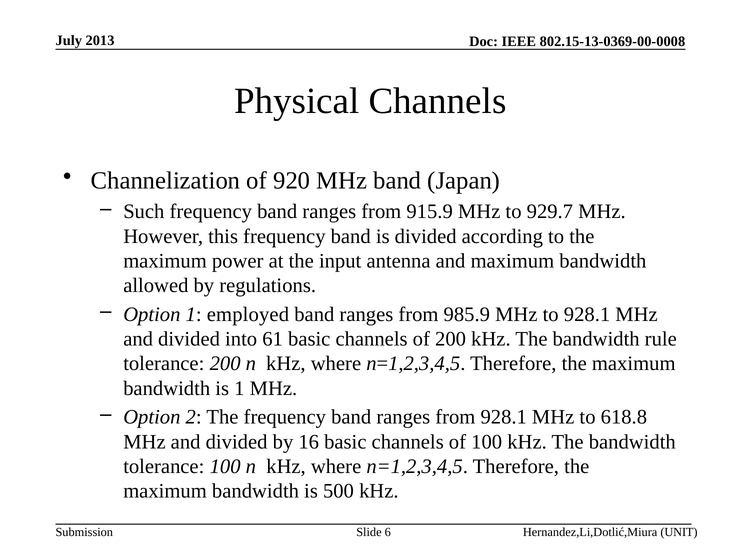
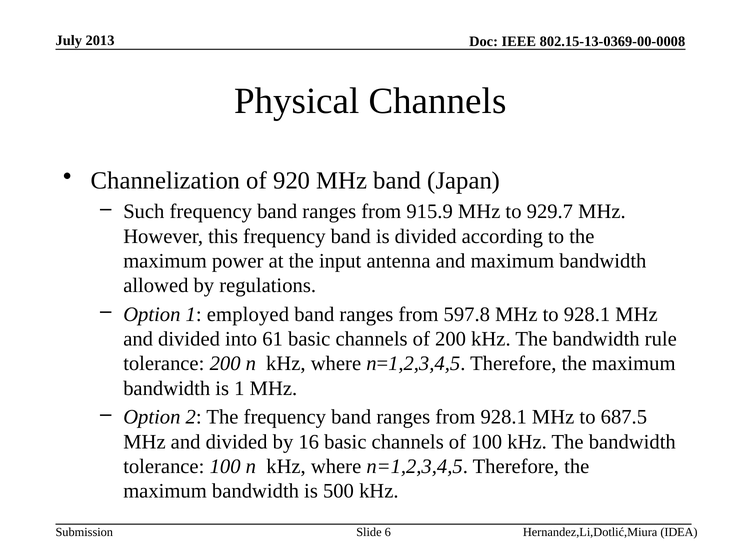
985.9: 985.9 -> 597.8 (467, 315)
618.8: 618.8 -> 687.5 (624, 418)
UNIT: UNIT -> IDEA (679, 533)
